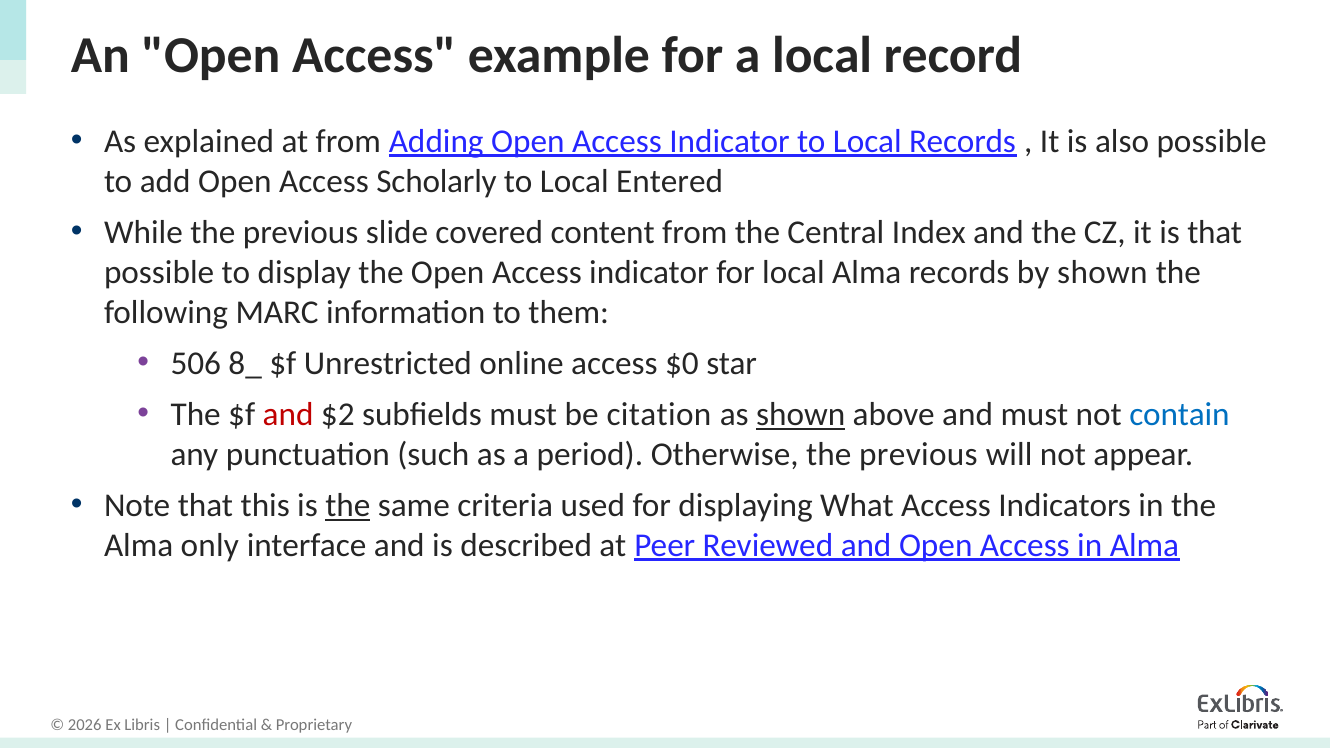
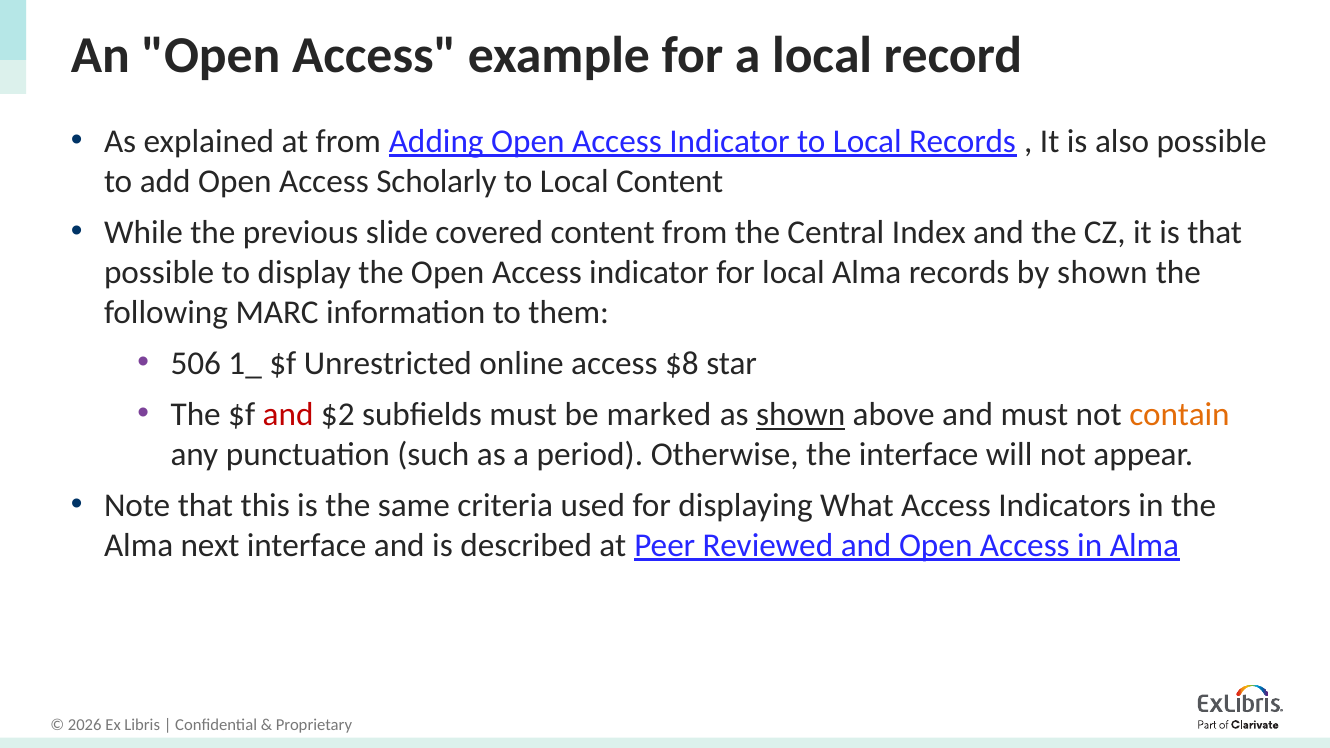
Local Entered: Entered -> Content (670, 182)
8_: 8_ -> 1_ (245, 364)
$0: $0 -> $8 (682, 364)
citation: citation -> marked (659, 415)
contain colour: blue -> orange (1179, 415)
Otherwise the previous: previous -> interface (919, 454)
the underline: present -> none (348, 505)
only: only -> next (210, 545)
